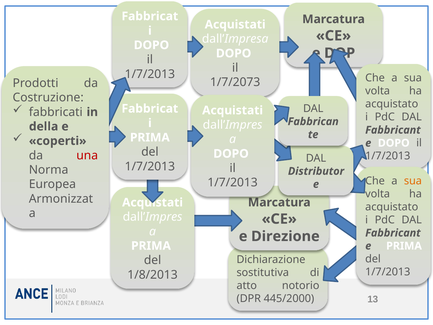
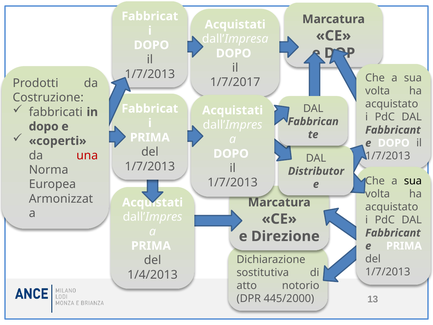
1/7/2073: 1/7/2073 -> 1/7/2017 (235, 82)
della: della -> dopo (44, 126)
sua colour: orange -> black (413, 181)
1/8/2013: 1/8/2013 -> 1/4/2013 (153, 275)
